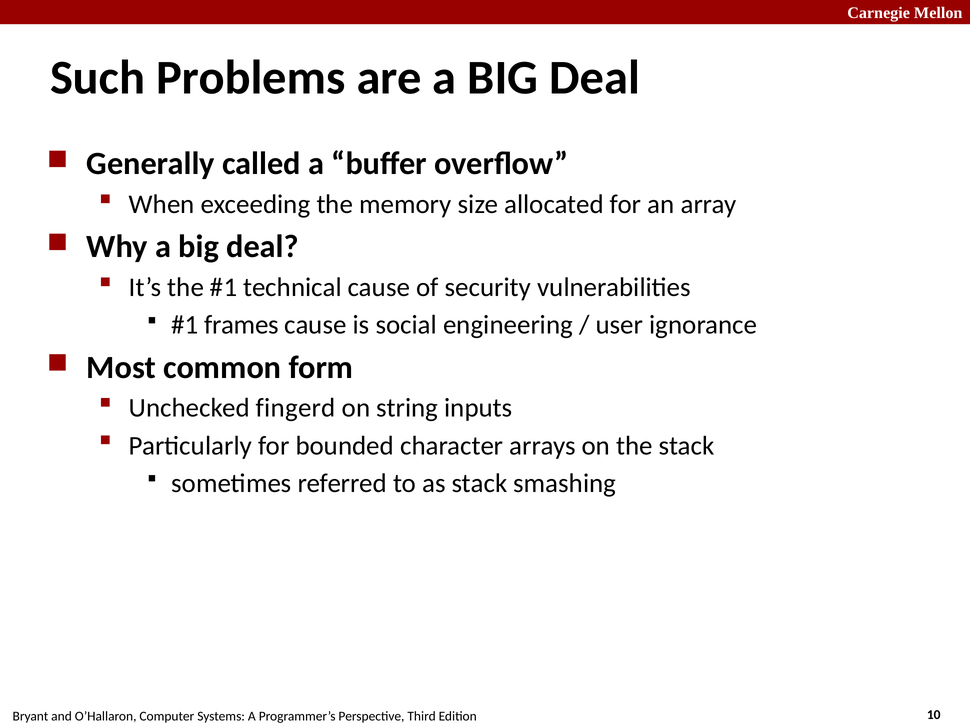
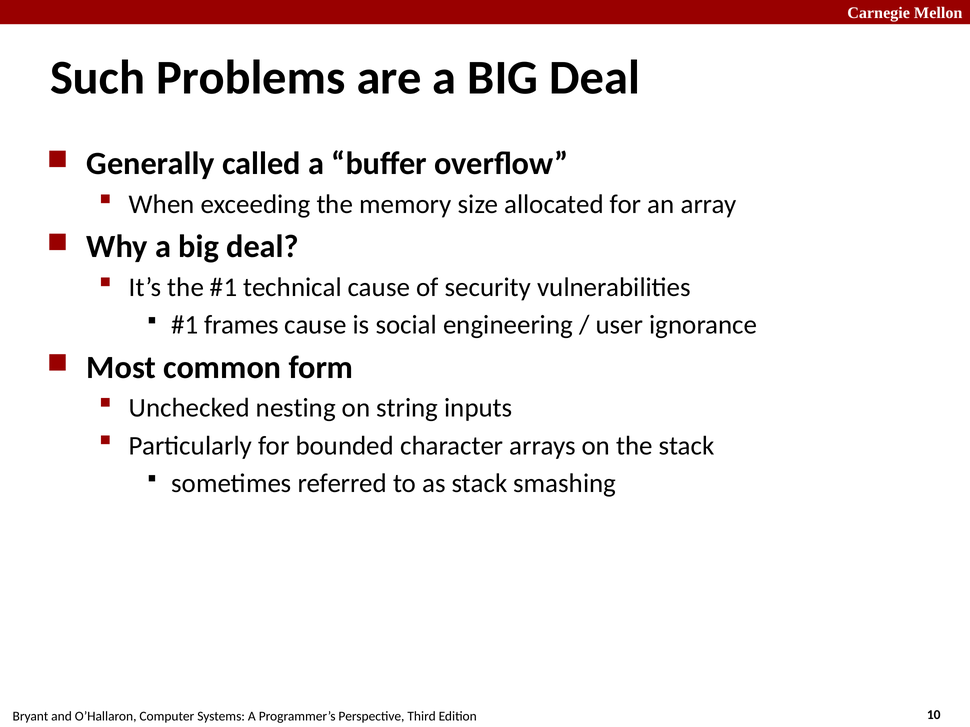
fingerd: fingerd -> nesting (296, 408)
